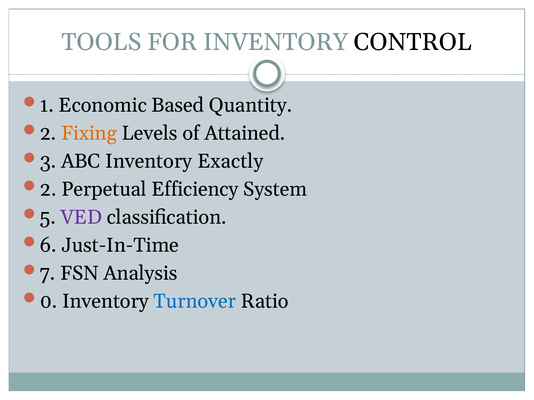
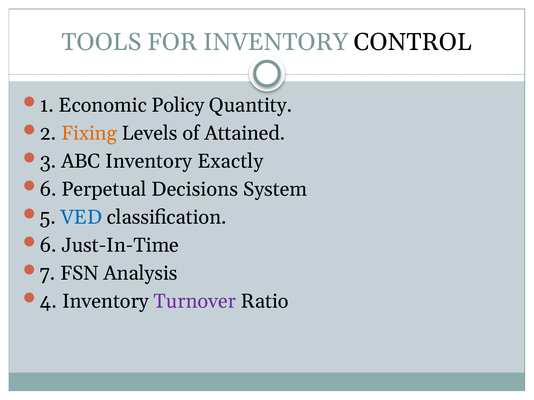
Based: Based -> Policy (178, 105)
2: 2 -> 6 (48, 189)
Efficiency: Efficiency -> Decisions (195, 189)
VED colour: purple -> blue (81, 217)
0: 0 -> 4 (48, 302)
Turnover colour: blue -> purple (195, 302)
